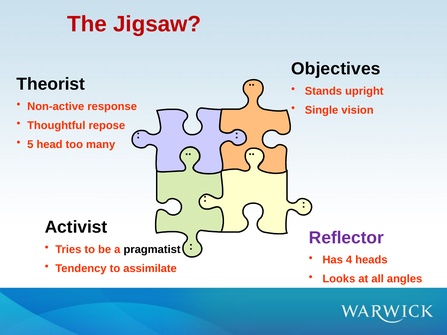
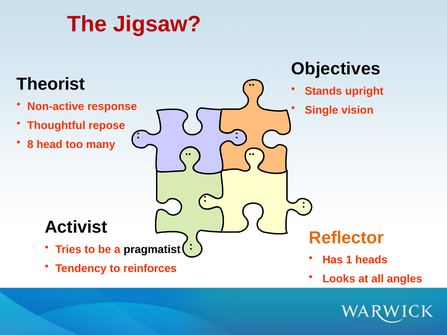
5: 5 -> 8 (30, 145)
Reflector colour: purple -> orange (346, 238)
4: 4 -> 1 (349, 260)
assimilate: assimilate -> reinforces (150, 269)
